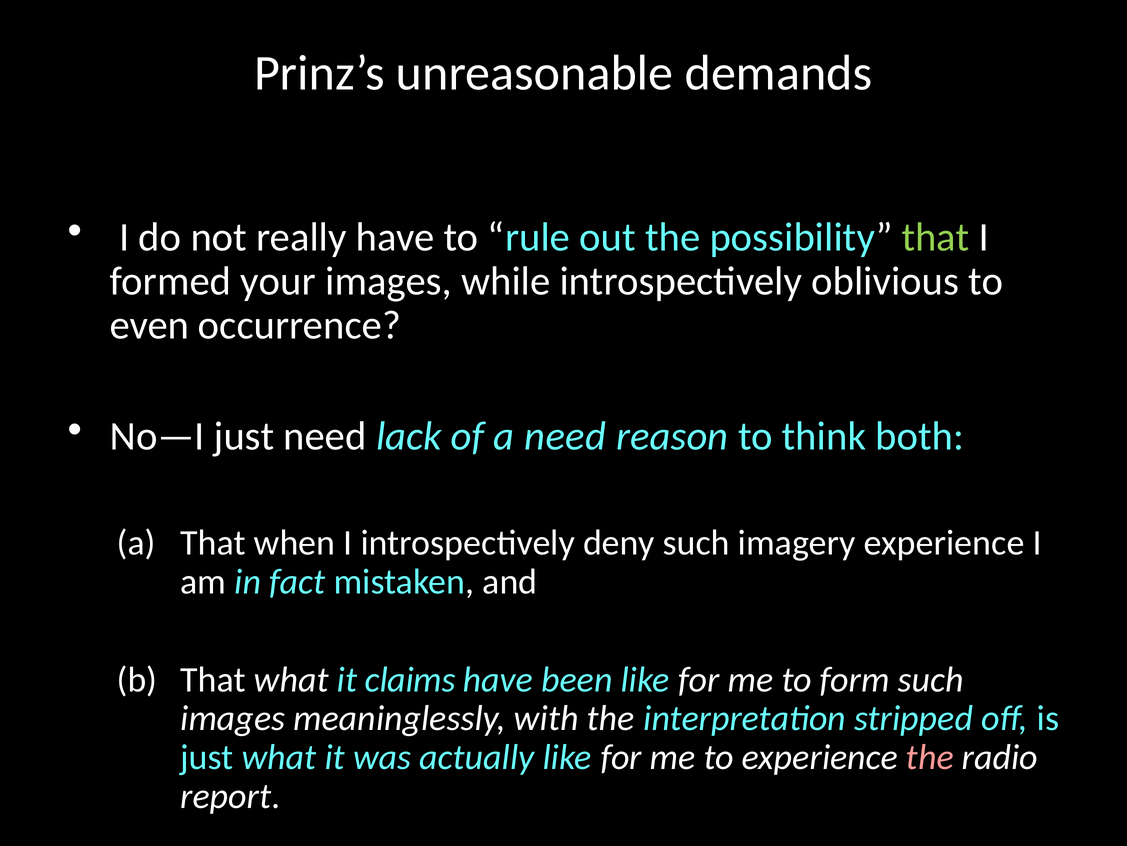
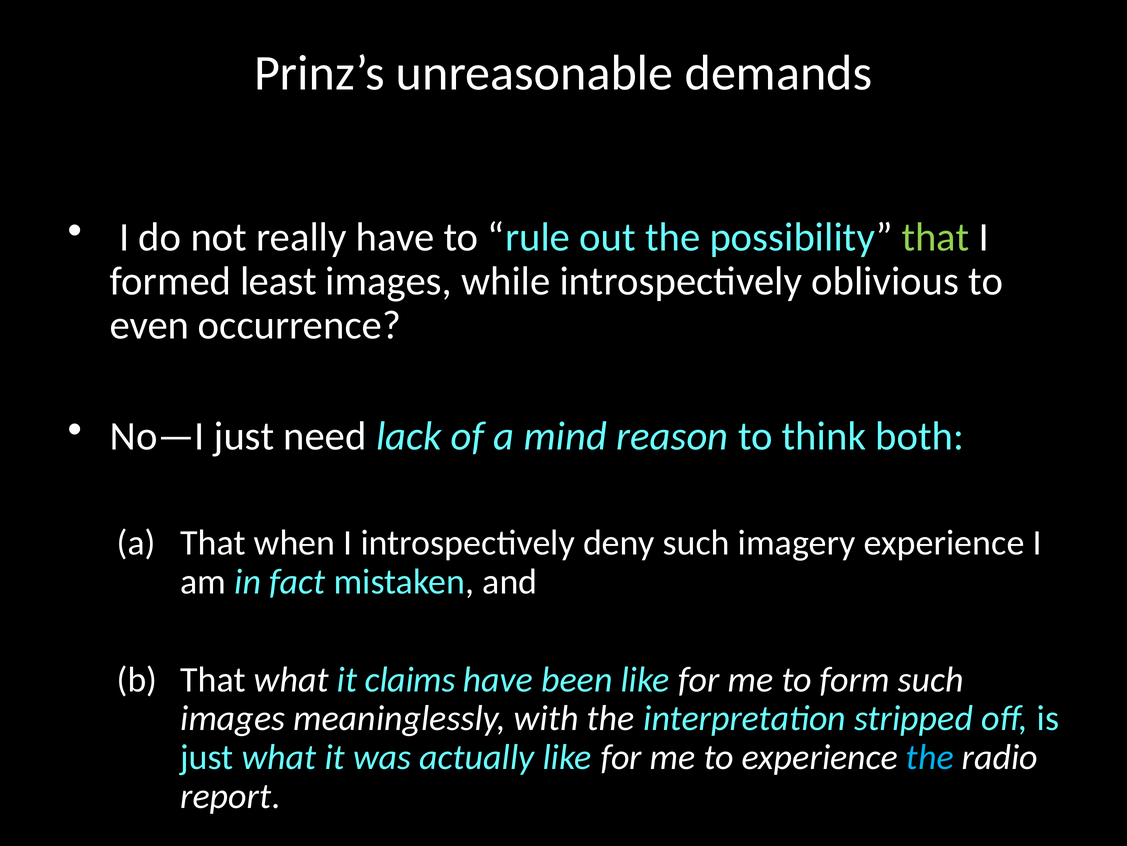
your: your -> least (279, 281)
a need: need -> mind (565, 436)
the colour: pink -> light blue (930, 757)
